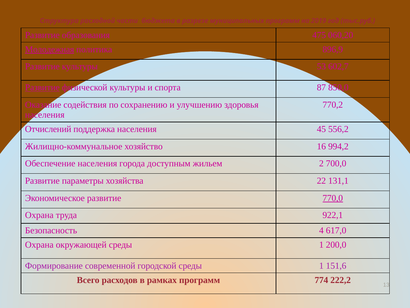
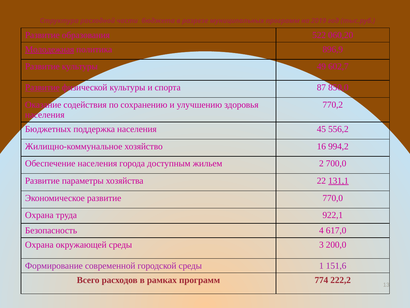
475: 475 -> 522 (319, 35)
53: 53 -> 49 (321, 66)
Отчислений: Отчислений -> Бюджетных (48, 129)
131,1 underline: none -> present (338, 180)
770,0 underline: present -> none (333, 198)
окружающей среды 1: 1 -> 3 (321, 244)
